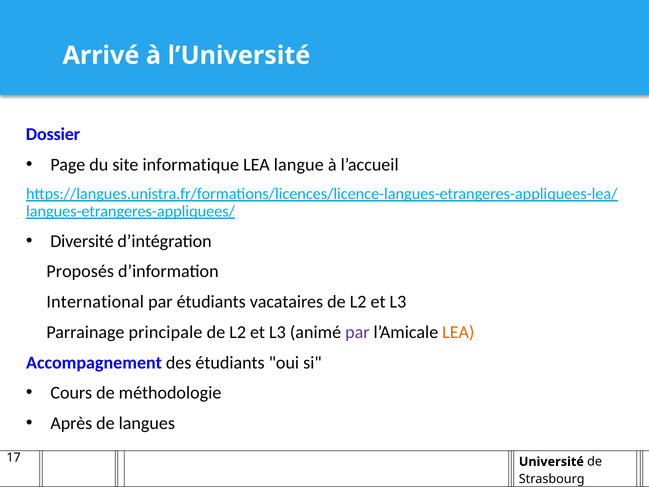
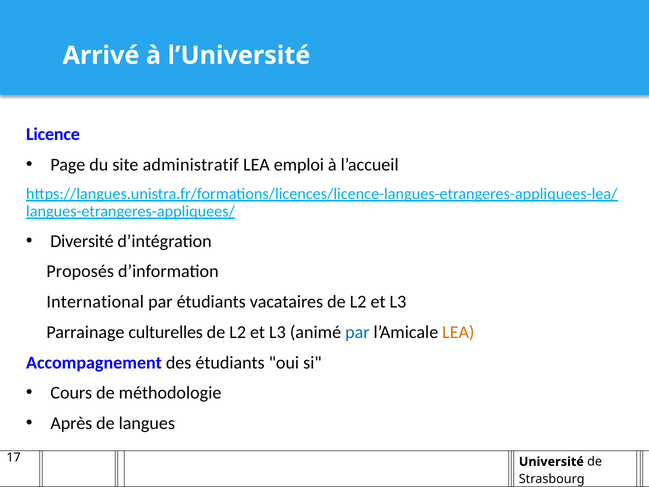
Dossier: Dossier -> Licence (53, 134)
informatique: informatique -> administratif (191, 165)
langue: langue -> emploi (299, 165)
principale: principale -> culturelles (166, 332)
par colour: purple -> blue (357, 332)
